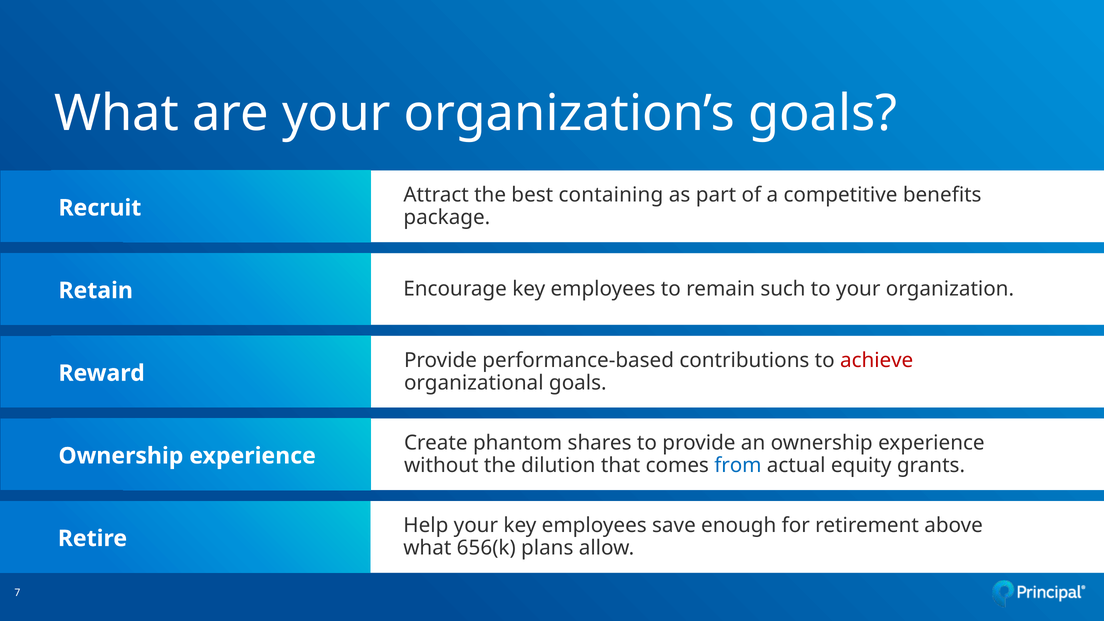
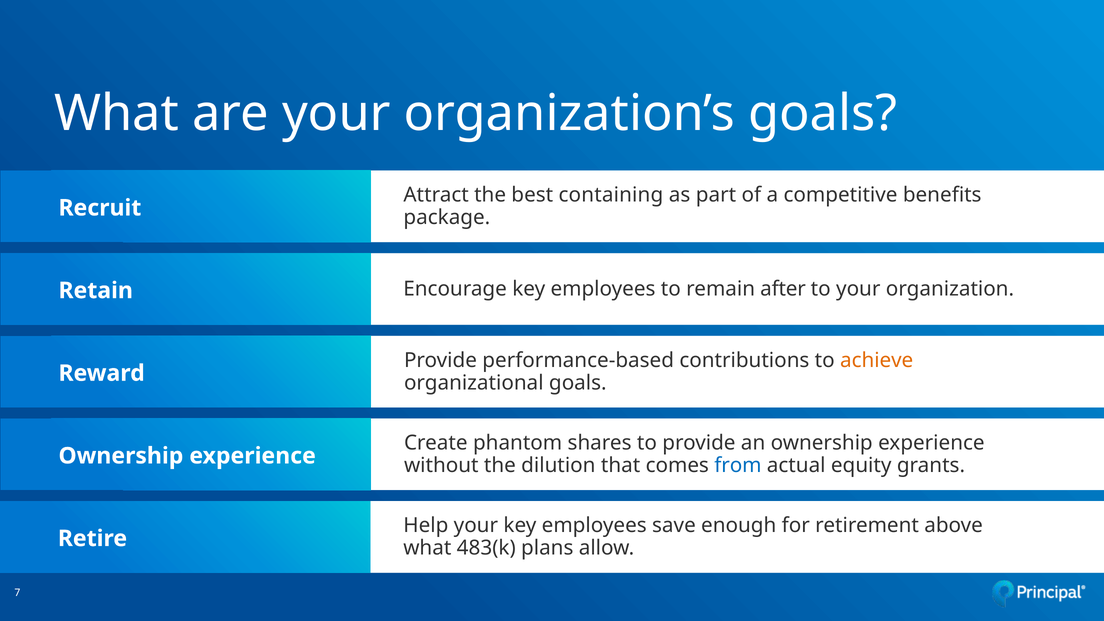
such: such -> after (783, 289)
achieve colour: red -> orange (877, 360)
656(k: 656(k -> 483(k (486, 548)
